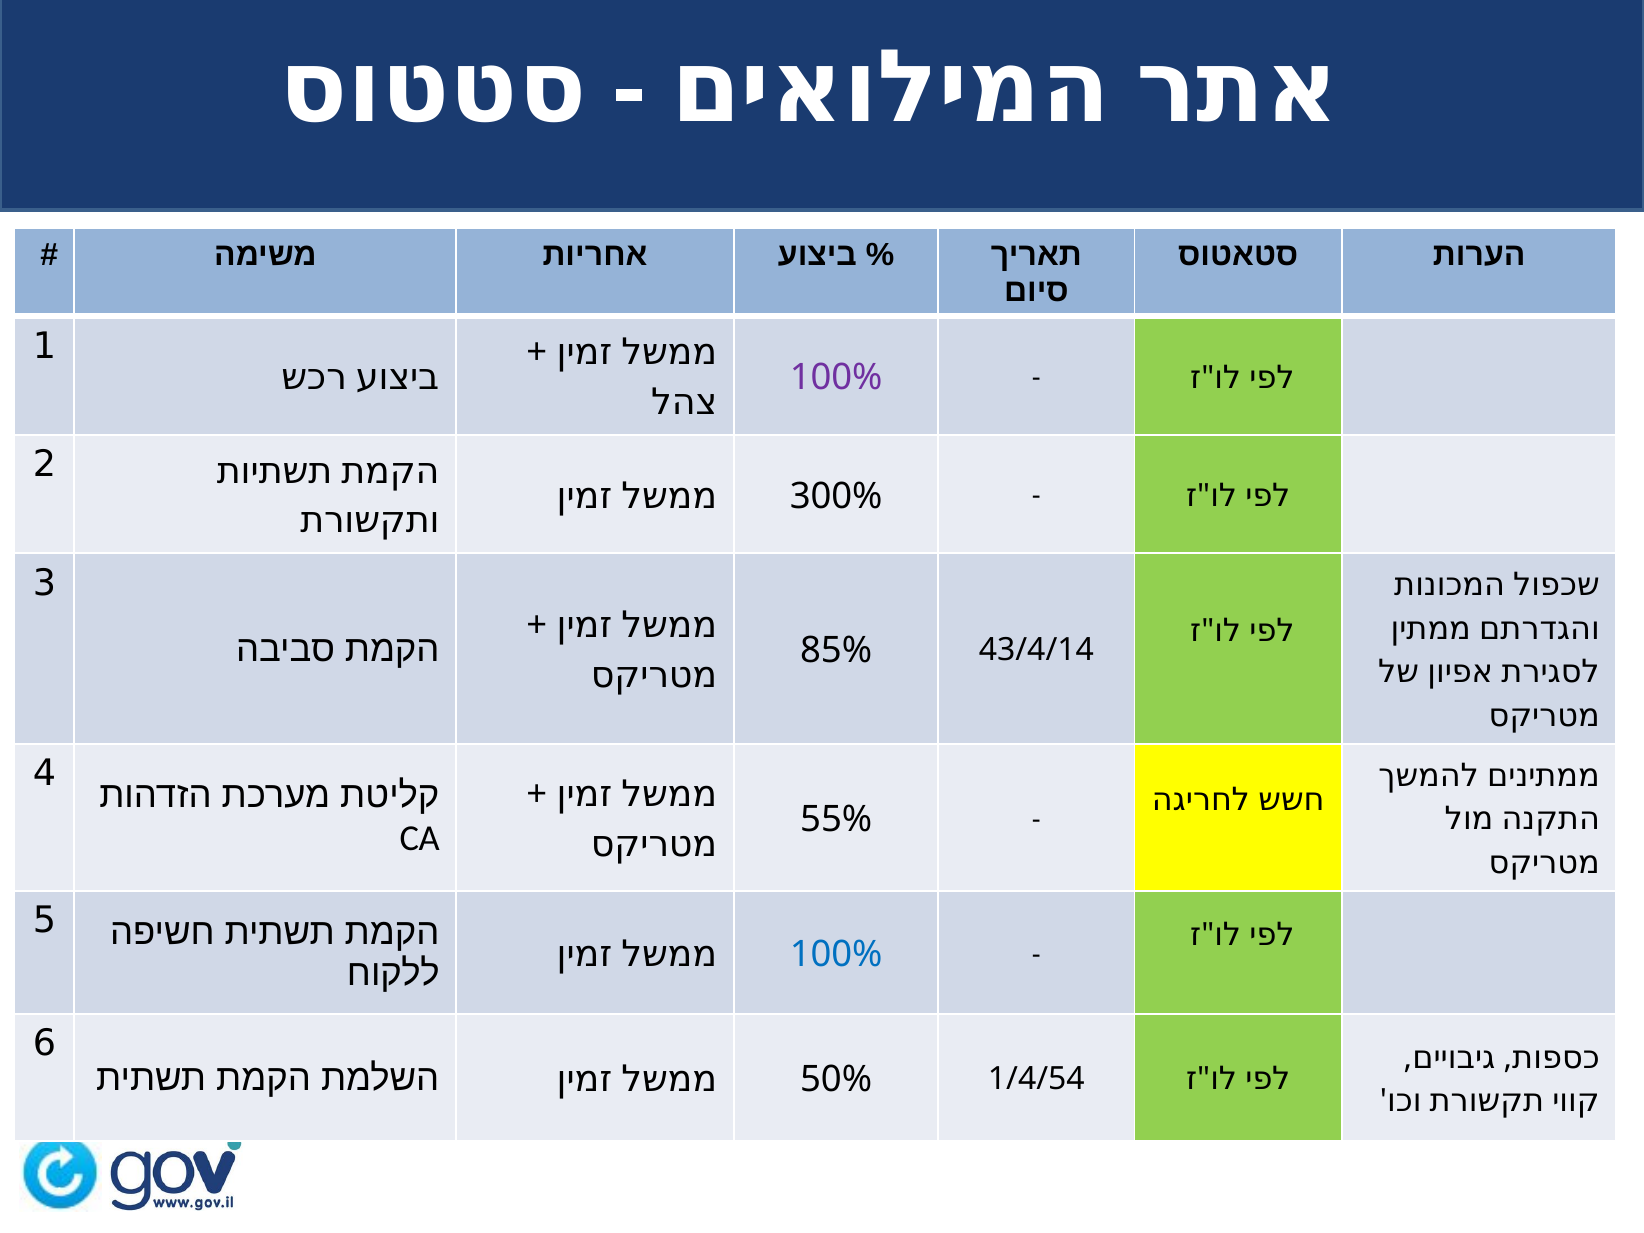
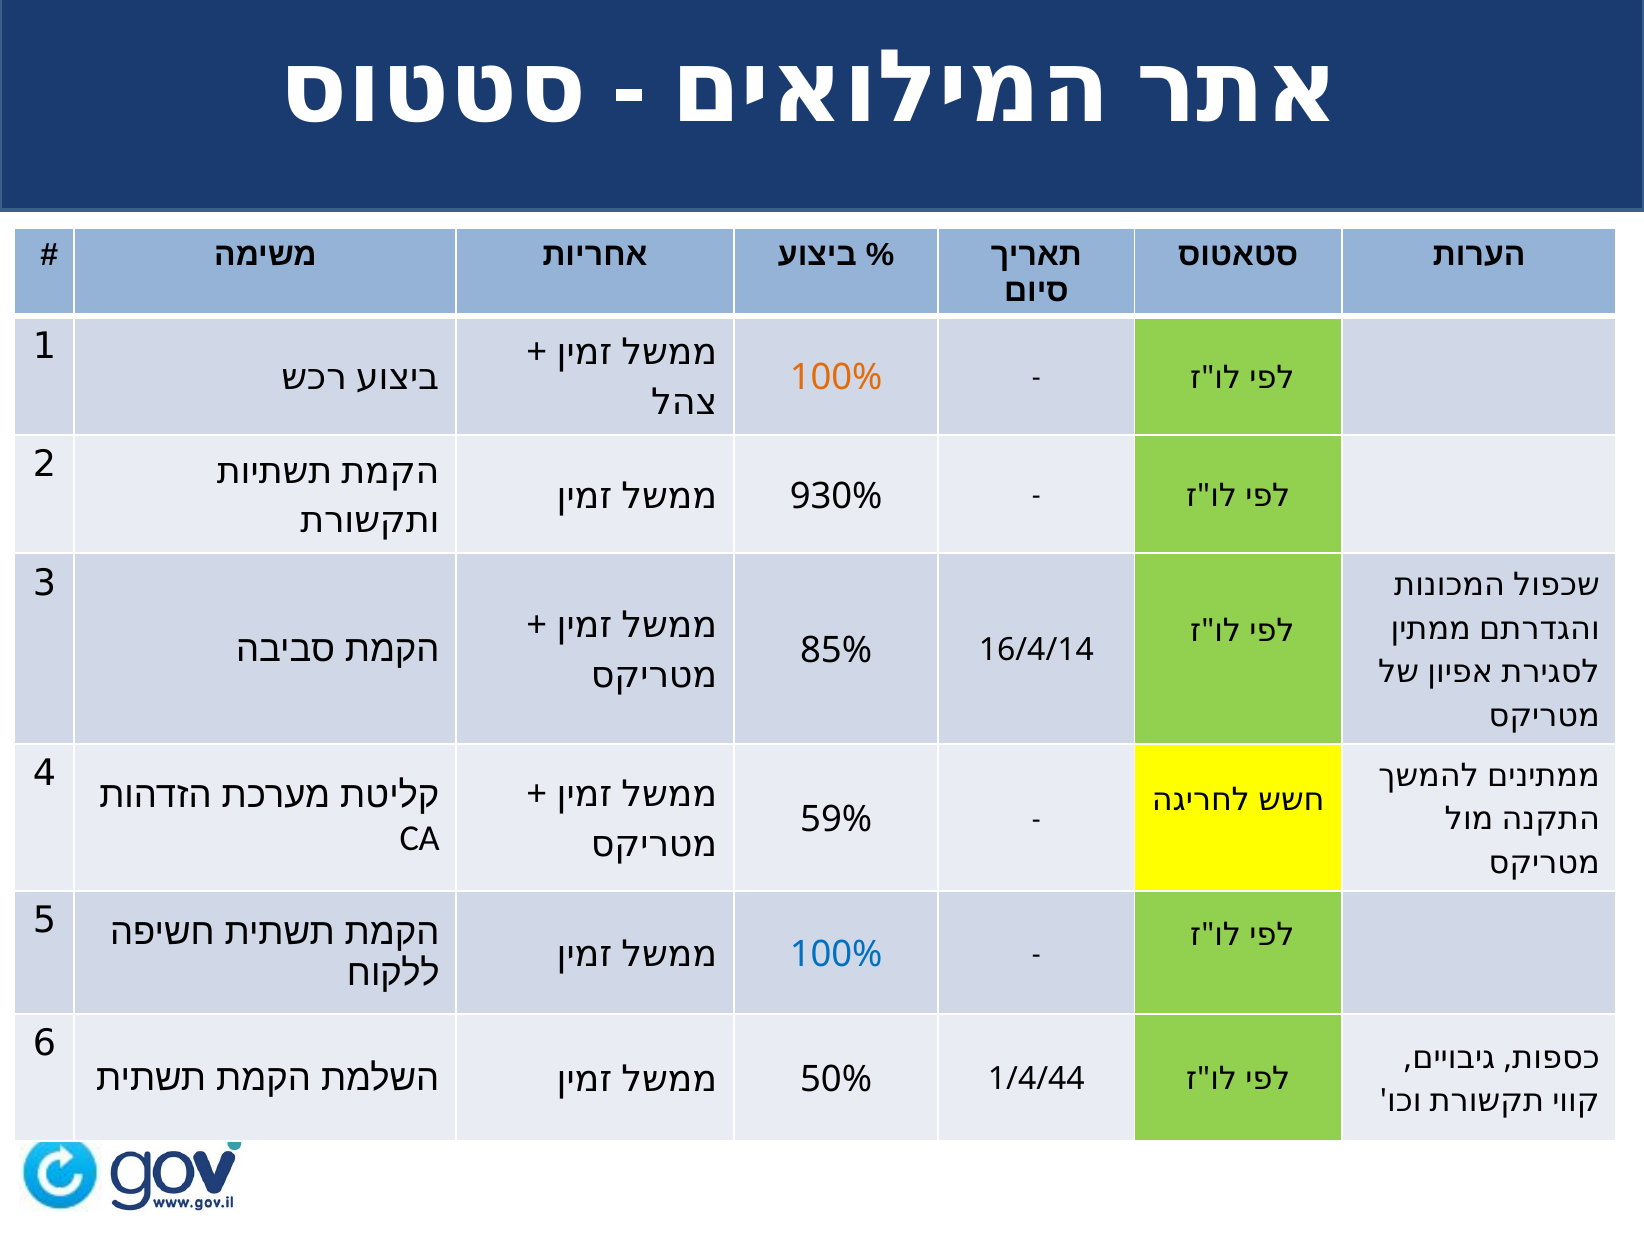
100% colour: purple -> orange (836, 378)
300%: 300% -> 930% (836, 496)
43/4/14: 43/4/14 -> 16/4/14 (1036, 650)
55%: 55% -> 59% (836, 819)
1/4/54: 1/4/54 -> 1/4/44 (1036, 1079)
